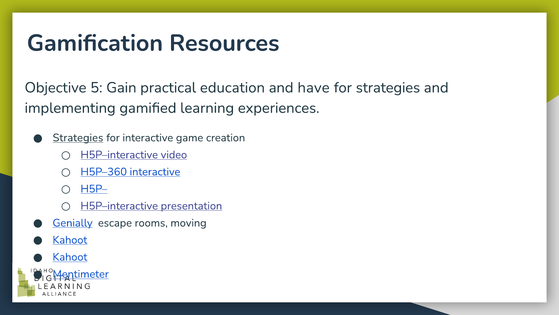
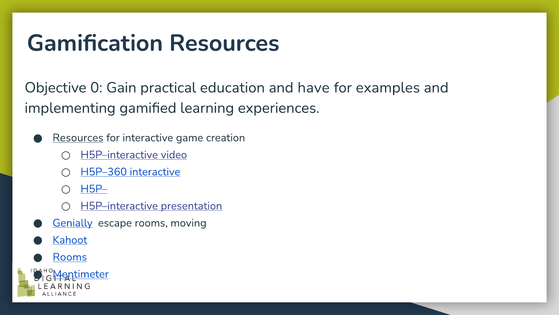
5: 5 -> 0 (96, 87)
for strategies: strategies -> examples (388, 87)
Strategies: Strategies -> Resources (78, 137)
Kahoot: Kahoot -> Rooms (70, 257)
